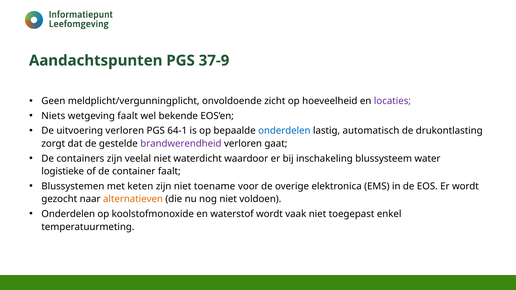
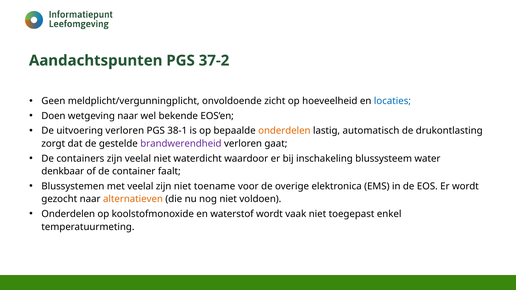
37-9: 37-9 -> 37-2 (214, 61)
locaties colour: purple -> blue (392, 101)
Niets: Niets -> Doen (53, 116)
wetgeving faalt: faalt -> naar (128, 116)
64-1: 64-1 -> 38-1 (177, 131)
onderdelen colour: blue -> orange (284, 131)
logistieke: logistieke -> denkbaar (63, 172)
met keten: keten -> veelal (140, 186)
